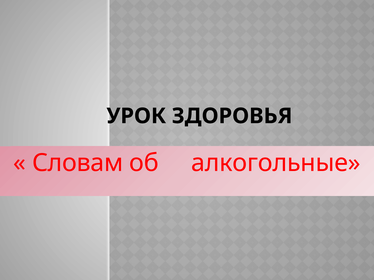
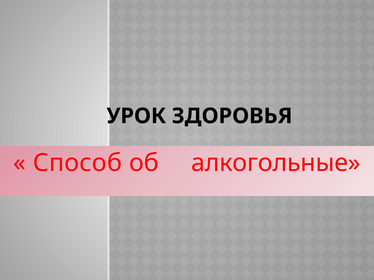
Словам: Словам -> Способ (77, 163)
